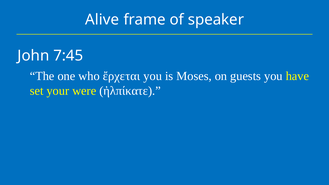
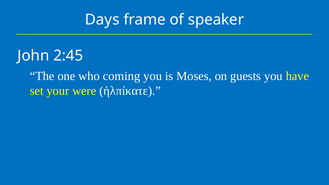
Alive: Alive -> Days (102, 20)
7:45: 7:45 -> 2:45 (68, 56)
ἔρχεται: ἔρχεται -> coming (122, 76)
